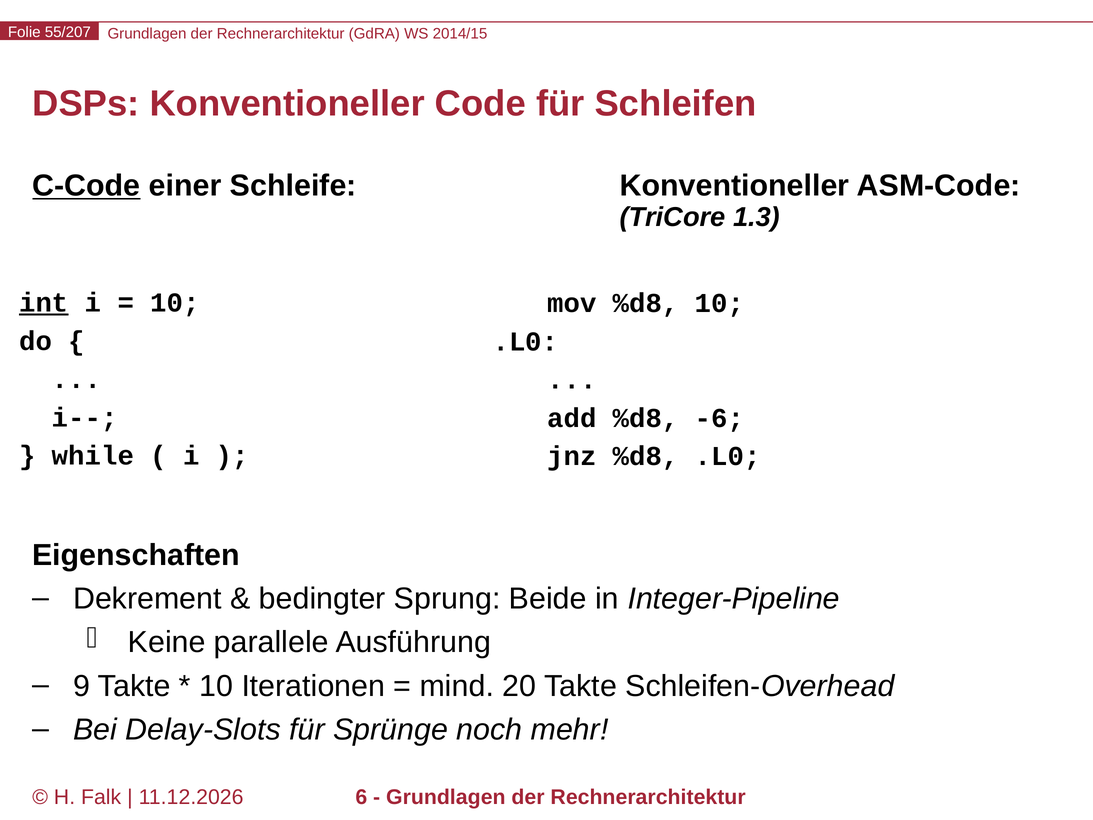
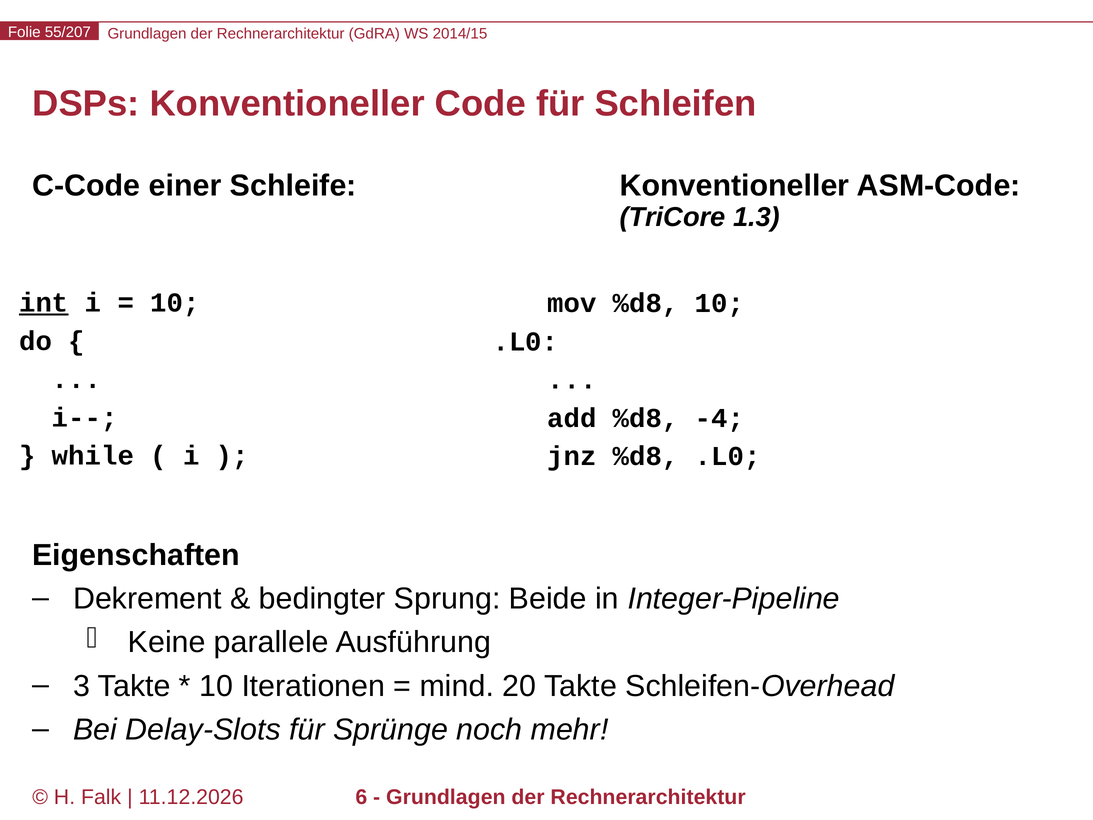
C-Code underline: present -> none (86, 186)
-6: -6 -> -4 (719, 418)
9: 9 -> 3 (82, 686)
